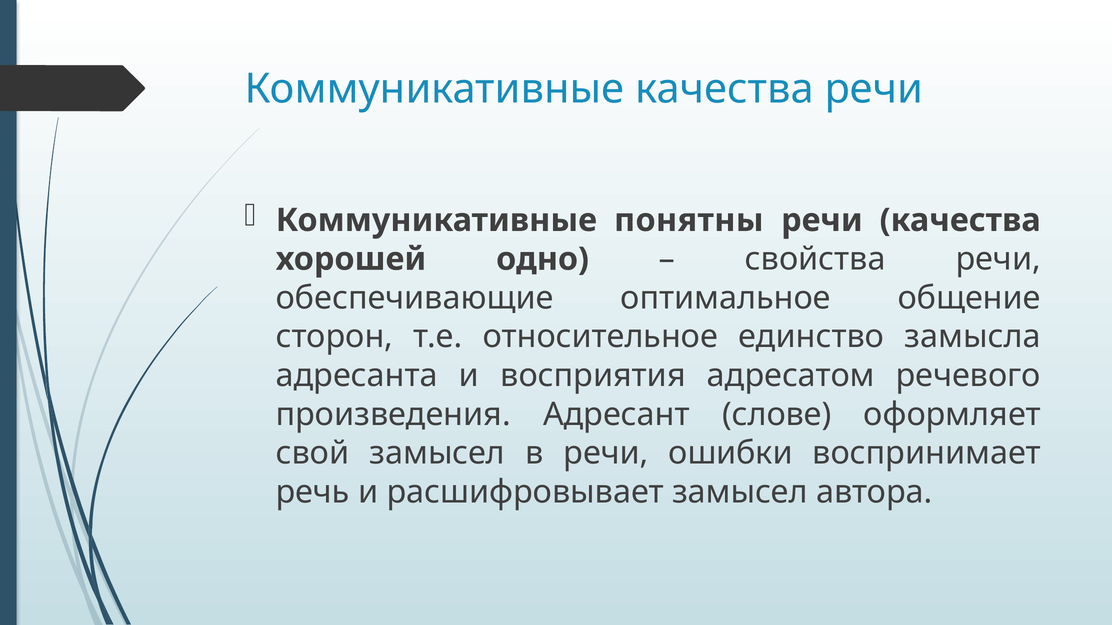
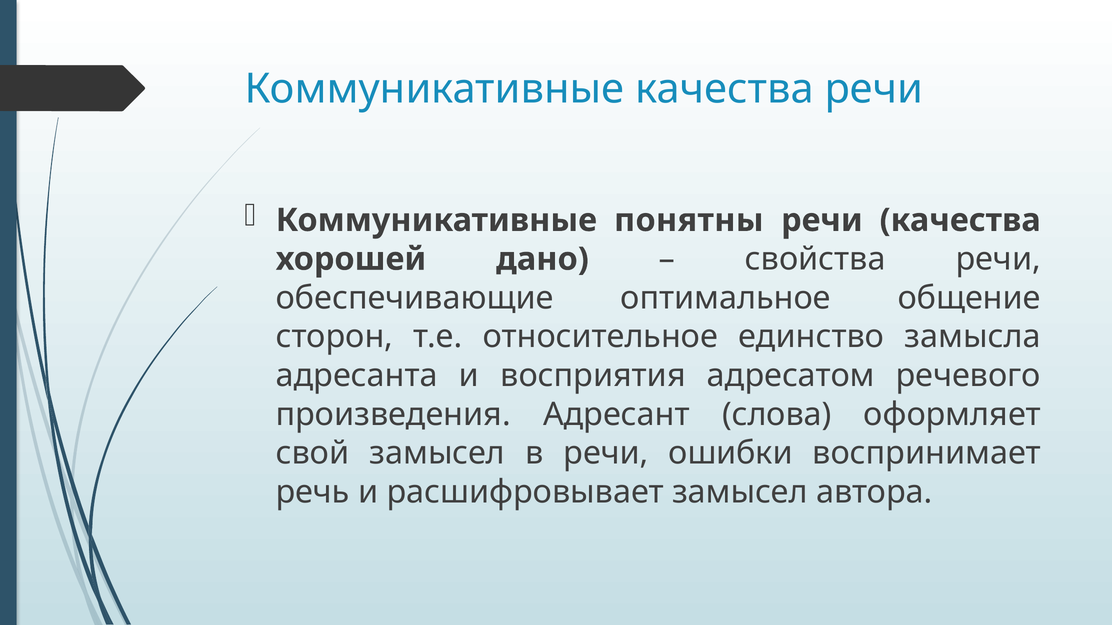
одно: одно -> дано (542, 259)
слове: слове -> слова (777, 415)
